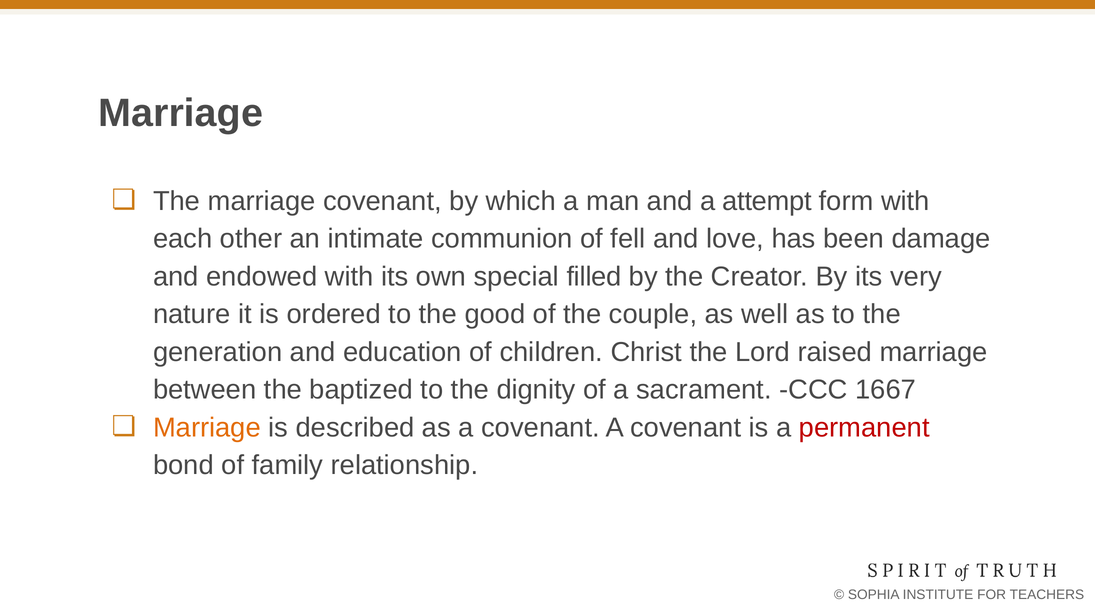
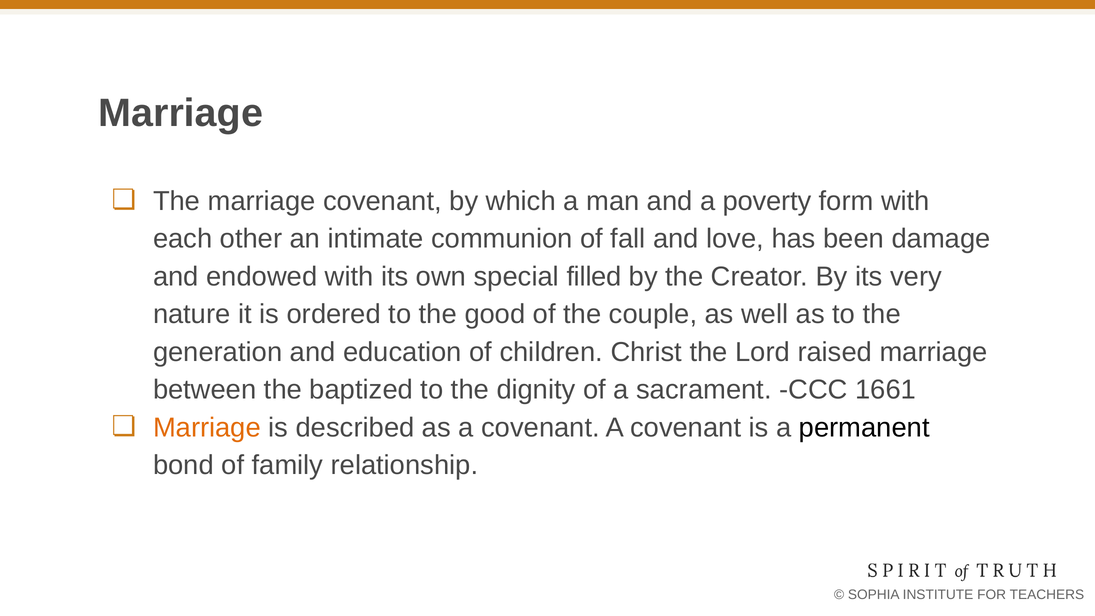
attempt: attempt -> poverty (767, 201)
fell: fell -> fall (628, 239)
1667: 1667 -> 1661 (886, 390)
permanent colour: red -> black (864, 428)
